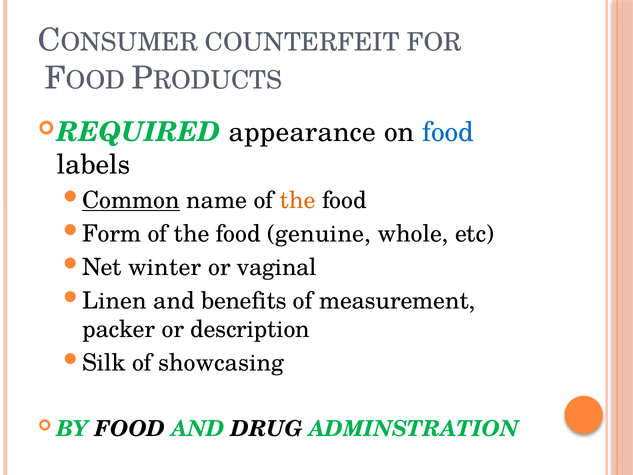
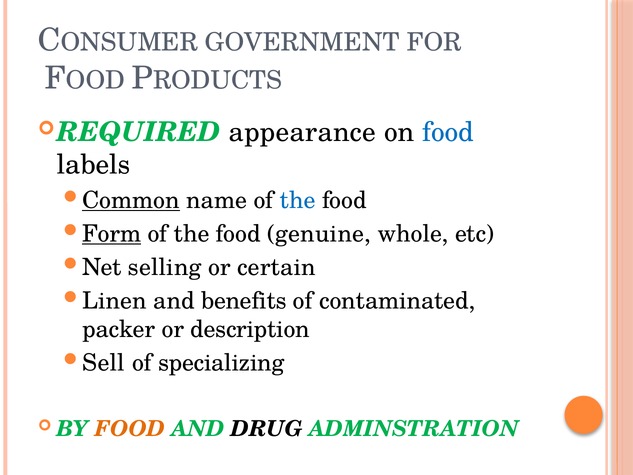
COUNTERFEIT: COUNTERFEIT -> GOVERNMENT (302, 42)
the colour: orange -> blue (298, 200)
Form underline: none -> present (112, 234)
winter: winter -> selling (165, 267)
vaginal: vaginal -> certain (277, 267)
measurement: measurement -> contaminated (397, 301)
Silk: Silk -> Sell (104, 362)
showcasing: showcasing -> specializing (221, 362)
FOOD colour: black -> orange (130, 429)
